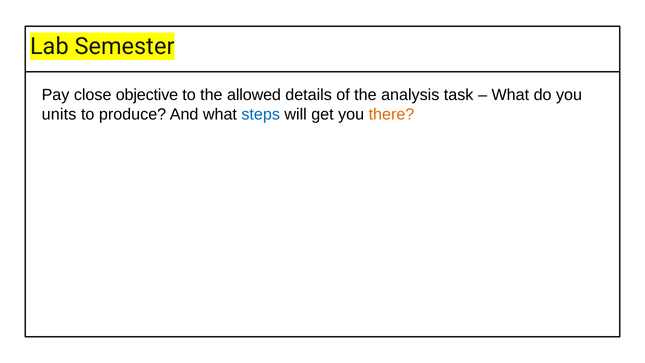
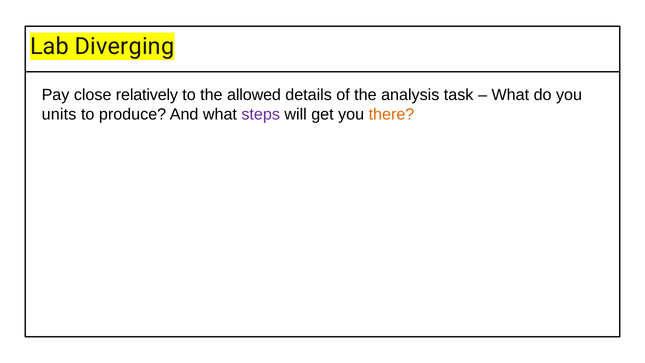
Semester: Semester -> Diverging (124, 47)
objective: objective -> relatively (147, 95)
steps colour: blue -> purple (261, 114)
